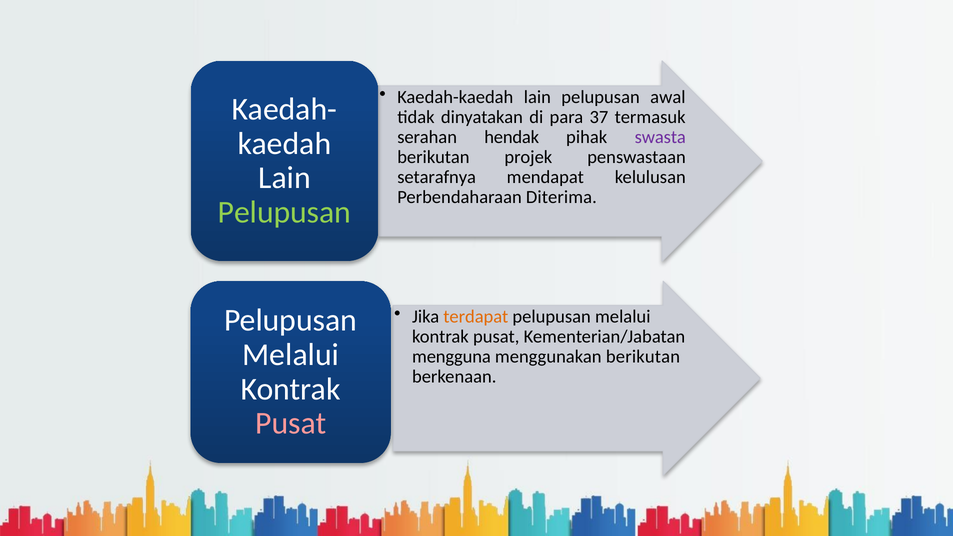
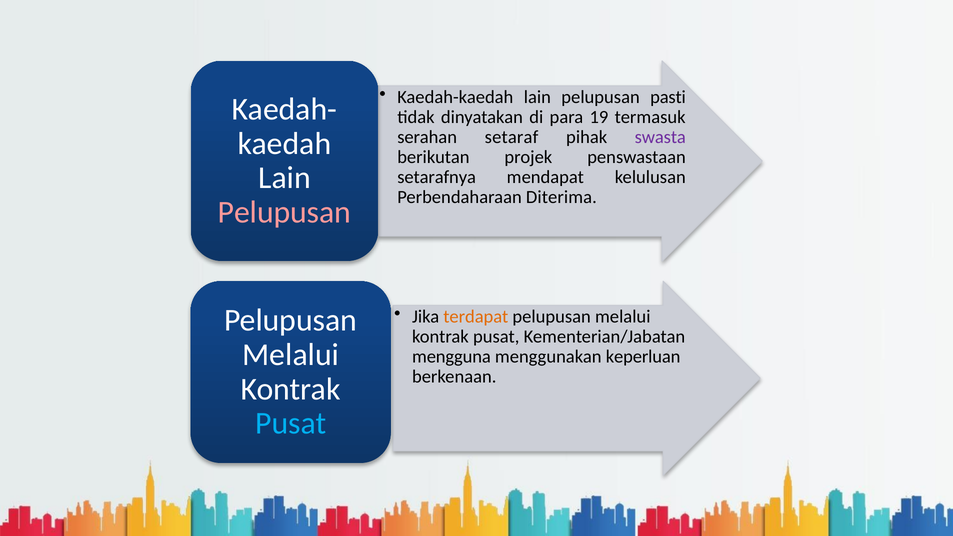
awal: awal -> pasti (668, 97)
37: 37 -> 19 (599, 117)
hendak: hendak -> setaraf (512, 137)
Pelupusan colour: light green -> pink (284, 212)
menggunakan berikutan: berikutan -> keperluan (643, 357)
Pusat colour: pink -> light blue (291, 423)
